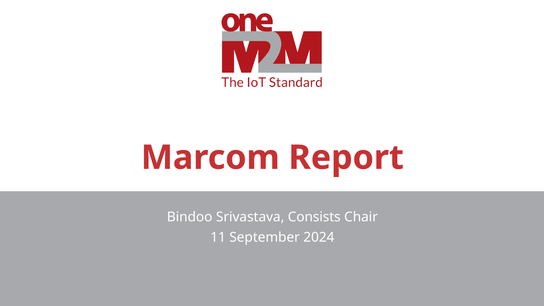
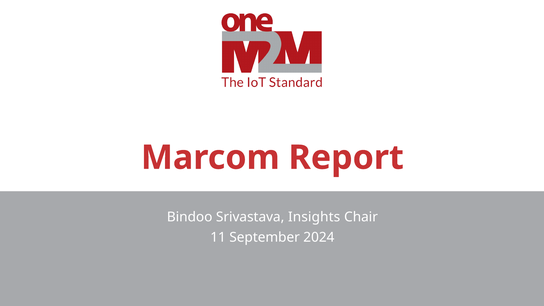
Consists: Consists -> Insights (314, 217)
